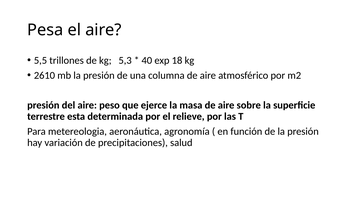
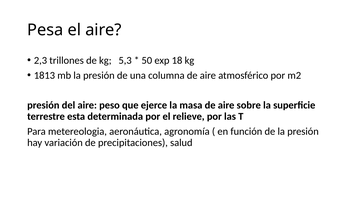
5,5: 5,5 -> 2,3 (40, 60)
40: 40 -> 50 (147, 60)
2610: 2610 -> 1813 (44, 75)
